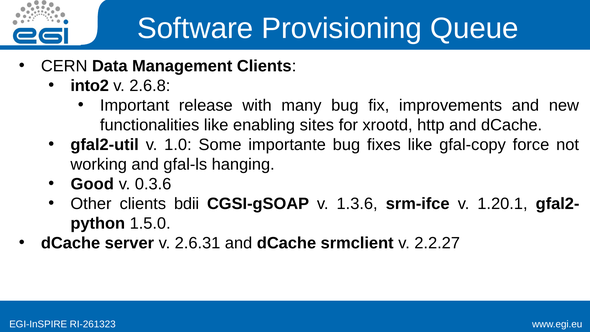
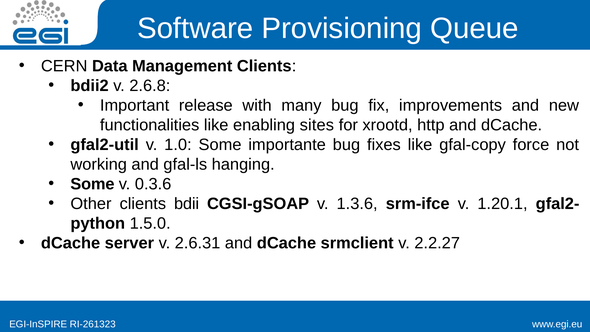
into2: into2 -> bdii2 (90, 86)
Good: Good -> Some (92, 184)
